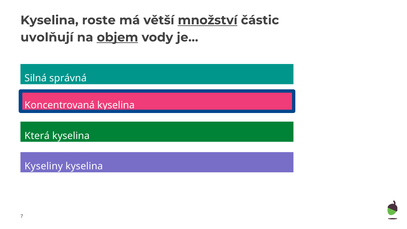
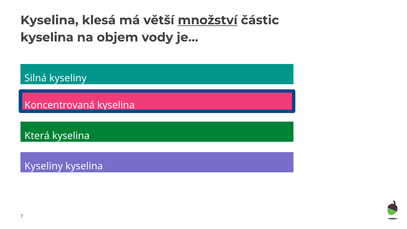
roste: roste -> klesá (99, 20)
uvolňují: uvolňují -> kyselina (47, 37)
objem underline: present -> none (117, 37)
Silná správná: správná -> kyseliny (68, 78)
